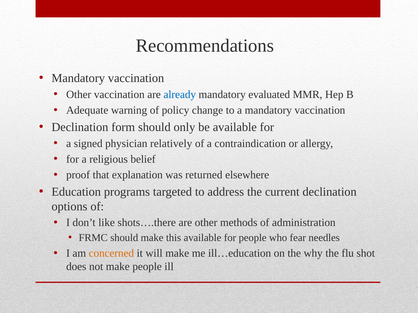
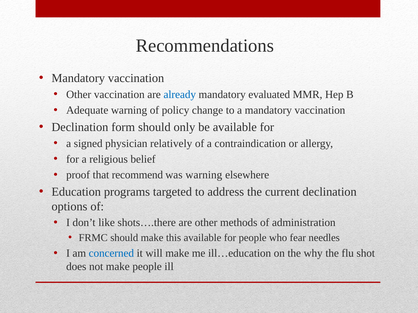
explanation: explanation -> recommend (137, 175)
was returned: returned -> warning (204, 175)
concerned colour: orange -> blue (111, 254)
